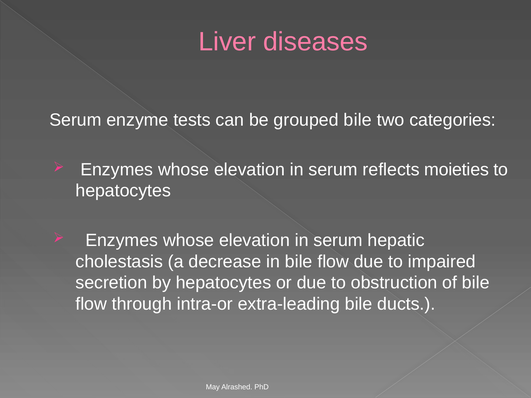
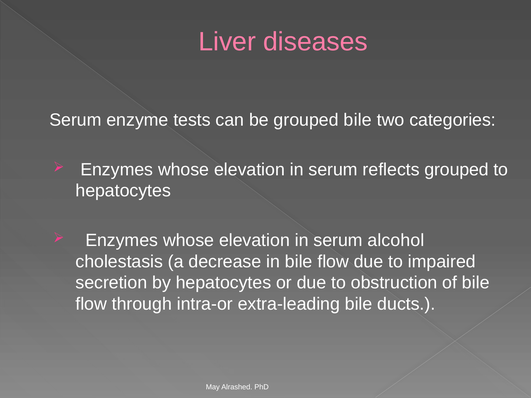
reflects moieties: moieties -> grouped (457, 170)
hepatic: hepatic -> alcohol (396, 240)
